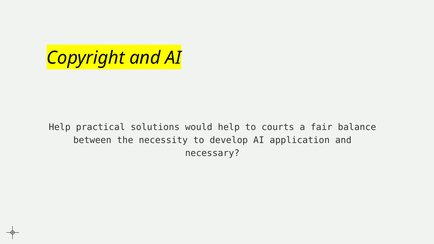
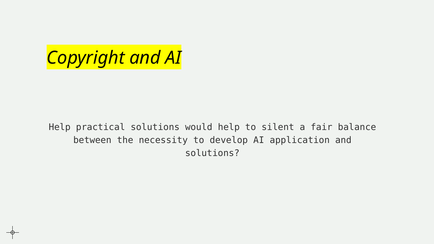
courts: courts -> silent (278, 127)
necessary: necessary -> solutions (212, 153)
